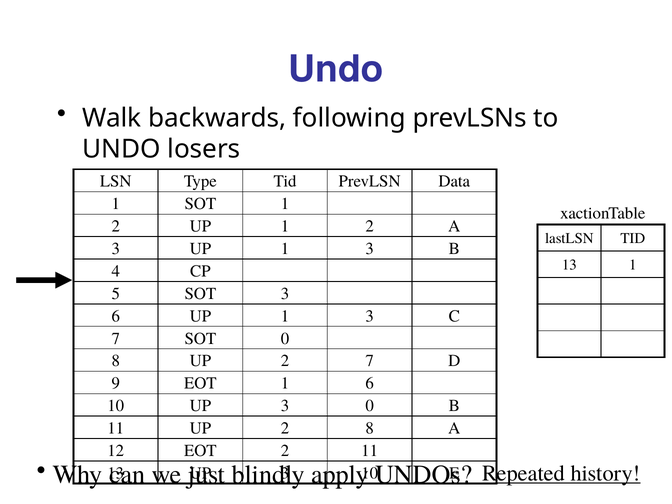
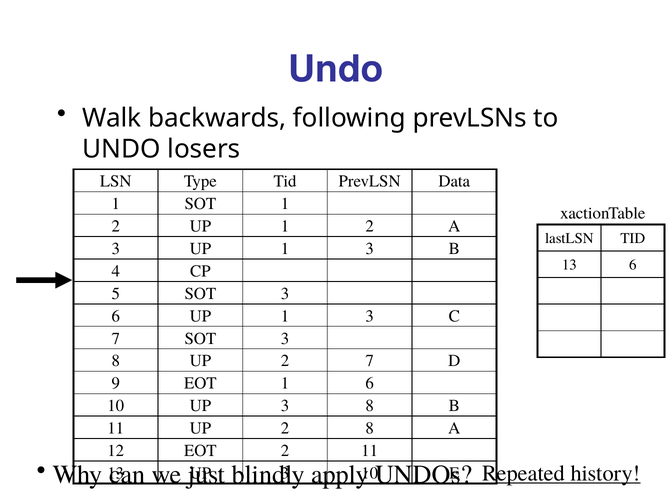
13 1: 1 -> 6 (633, 265)
7 SOT 0: 0 -> 3 (285, 338)
UP 3 0: 0 -> 8 (370, 406)
